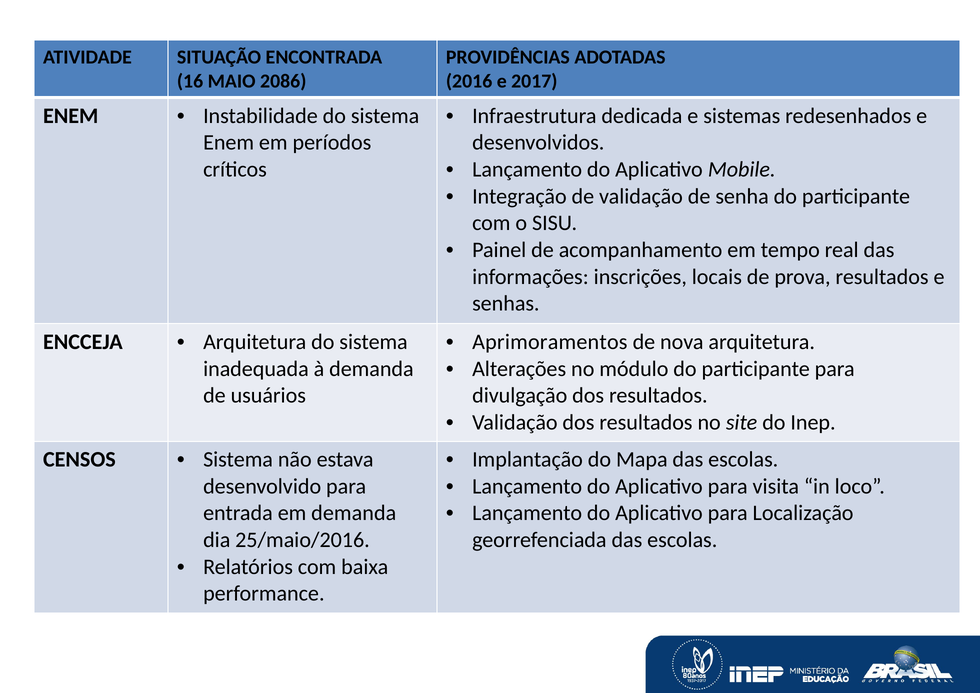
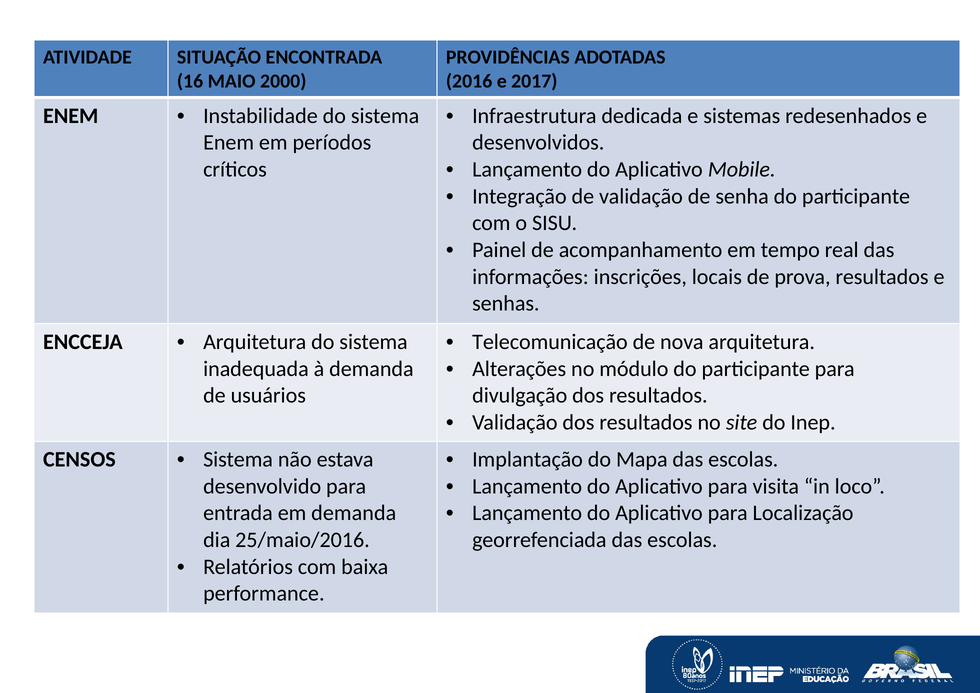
2086: 2086 -> 2000 (283, 81)
Aprimoramentos: Aprimoramentos -> Telecomunicação (550, 342)
